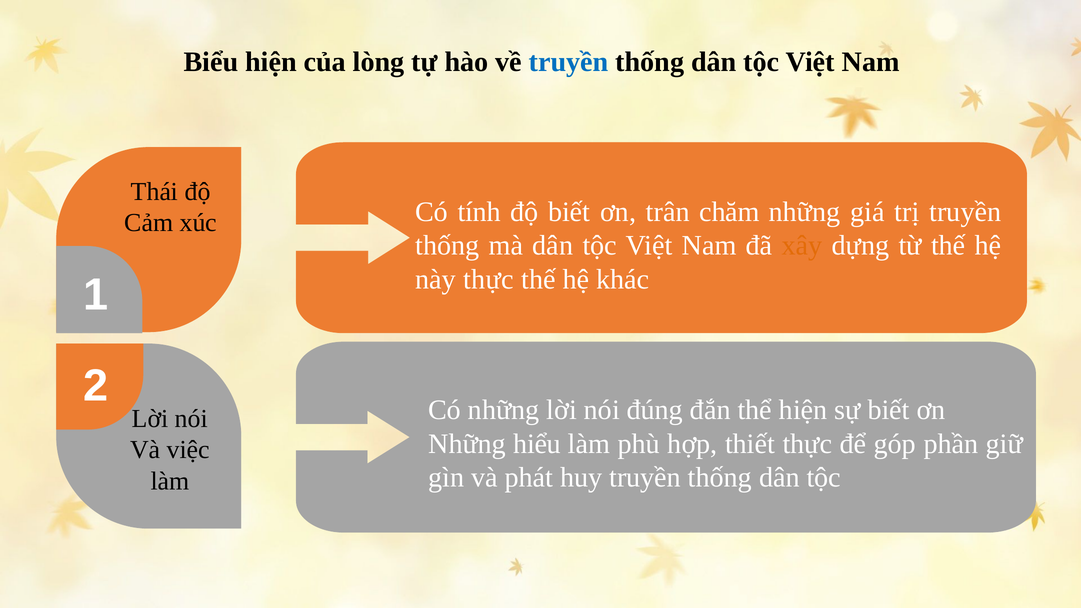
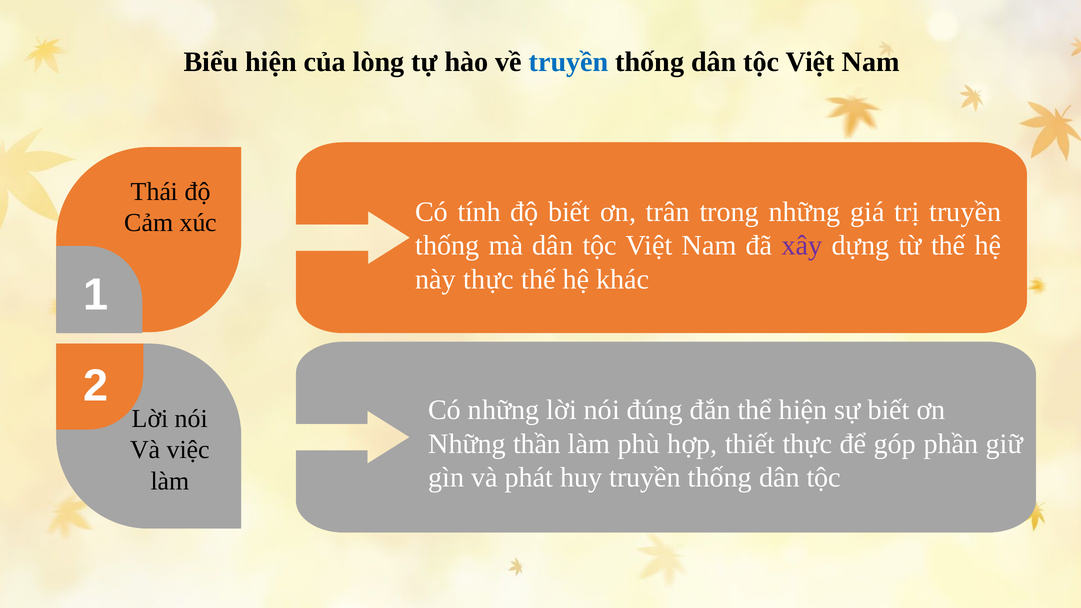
chăm: chăm -> trong (729, 212)
xây colour: orange -> purple (802, 246)
hiểu: hiểu -> thần (537, 444)
